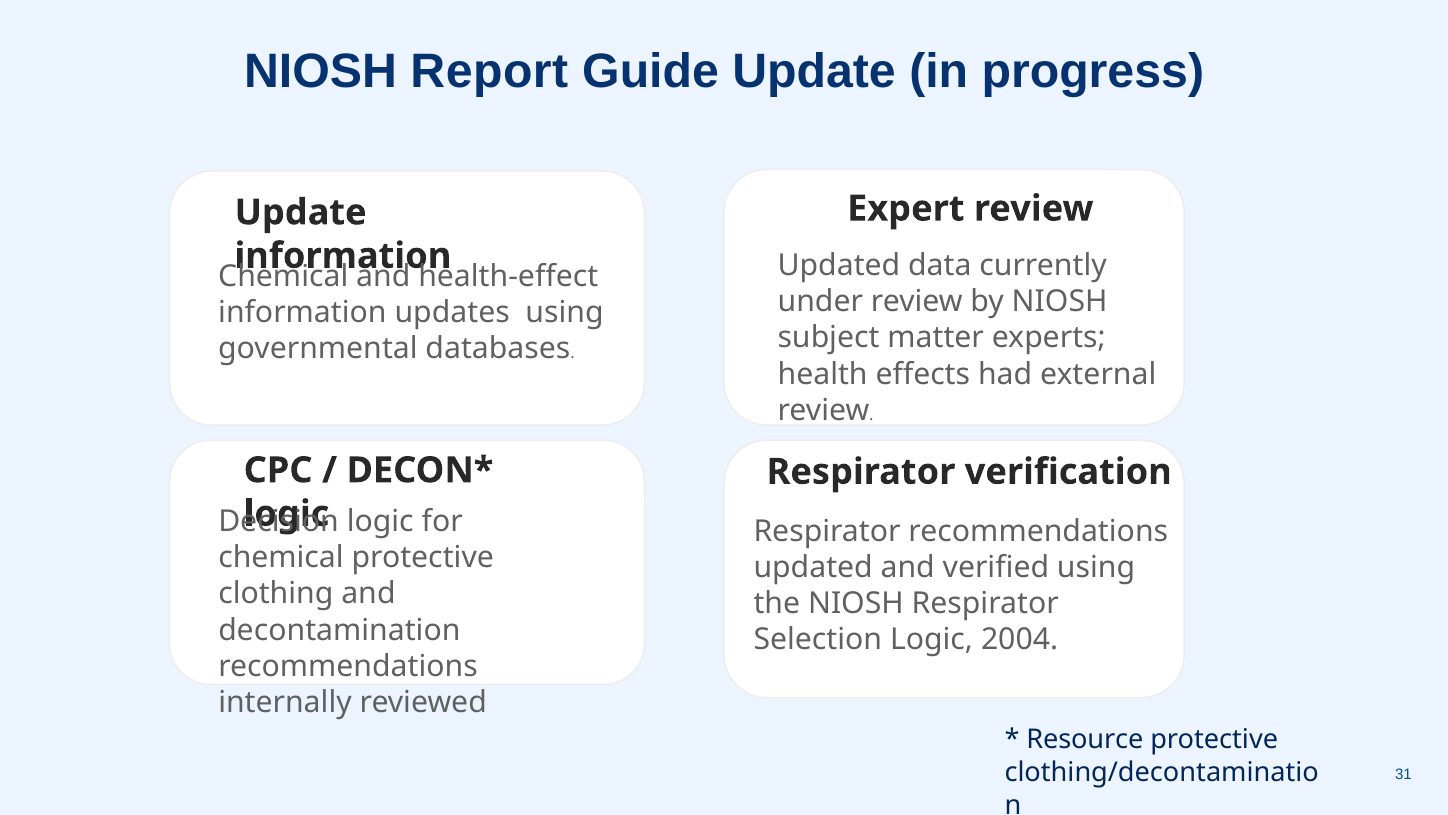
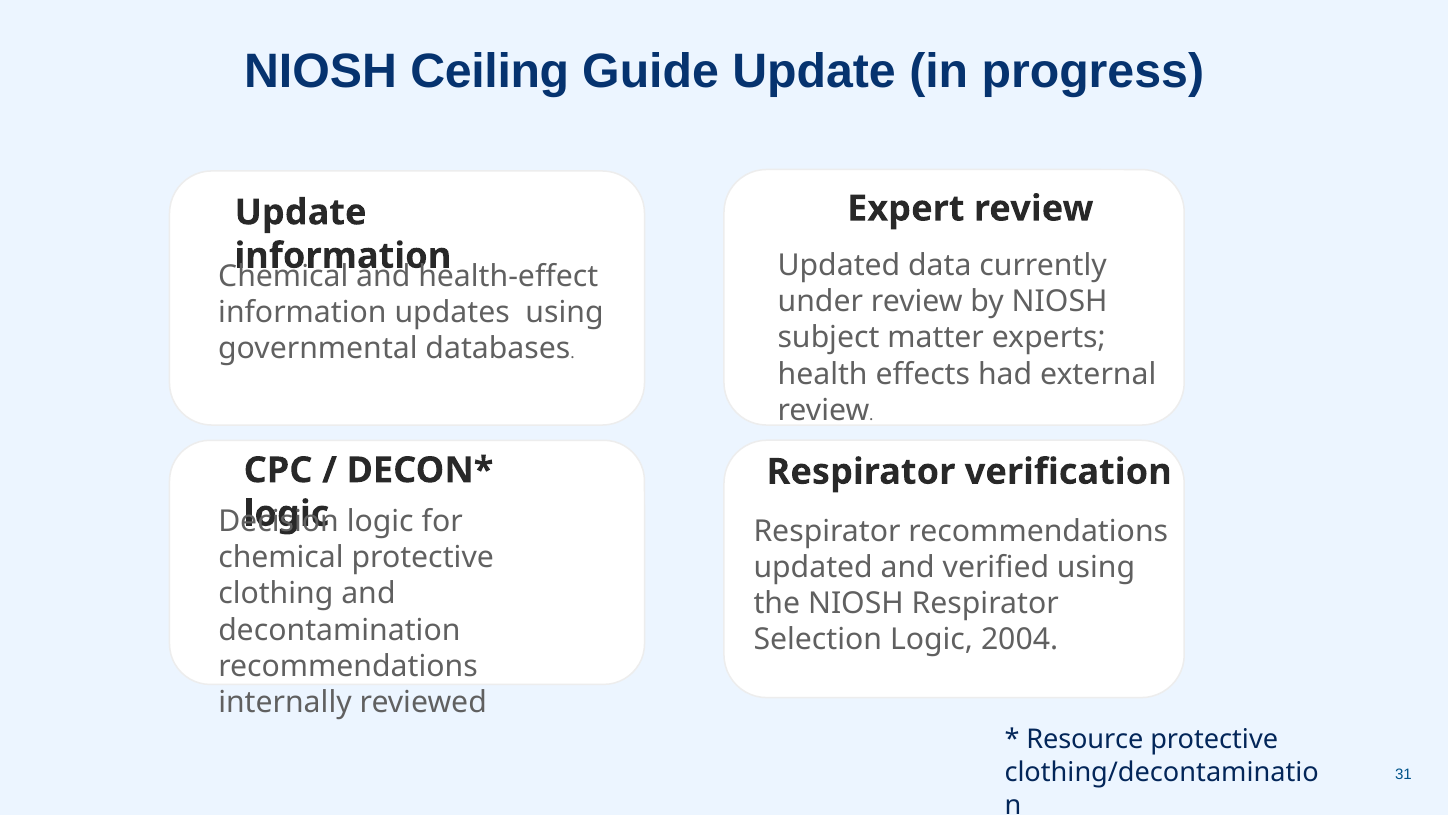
Report: Report -> Ceiling (490, 71)
